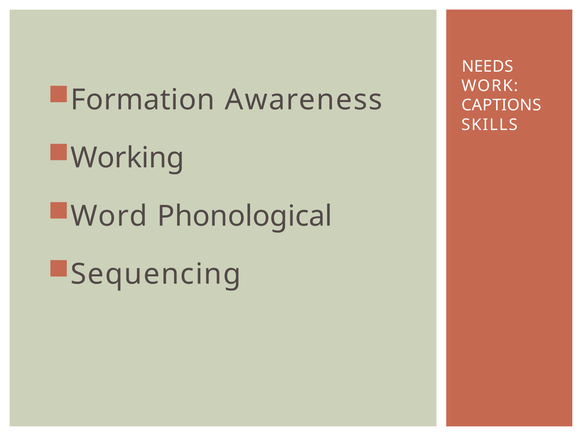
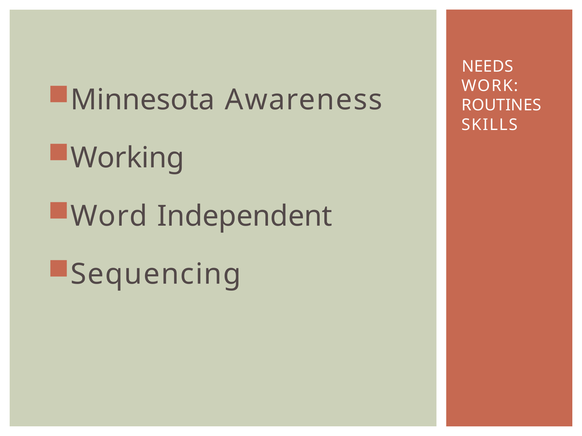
Formation: Formation -> Minnesota (143, 100)
CAPTIONS: CAPTIONS -> ROUTINES (501, 105)
Phonological: Phonological -> Independent (245, 216)
